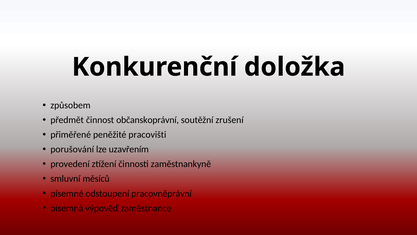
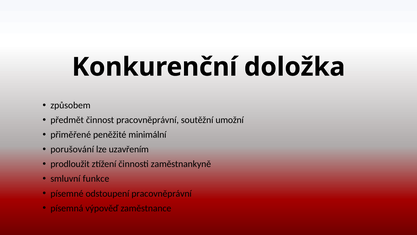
činnost občanskoprávní: občanskoprávní -> pracovněprávní (148, 120)
zrušení: zrušení -> umožní (230, 120)
pracovišti: pracovišti -> minimální (147, 134)
provedení: provedení -> prodloužit (70, 164)
měsíců: měsíců -> funkce (96, 178)
